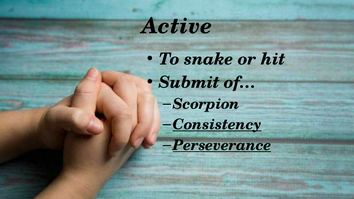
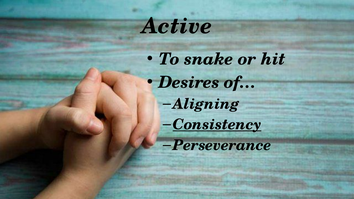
Submit: Submit -> Desires (189, 82)
Scorpion: Scorpion -> Aligning (206, 104)
Perseverance underline: present -> none (222, 145)
